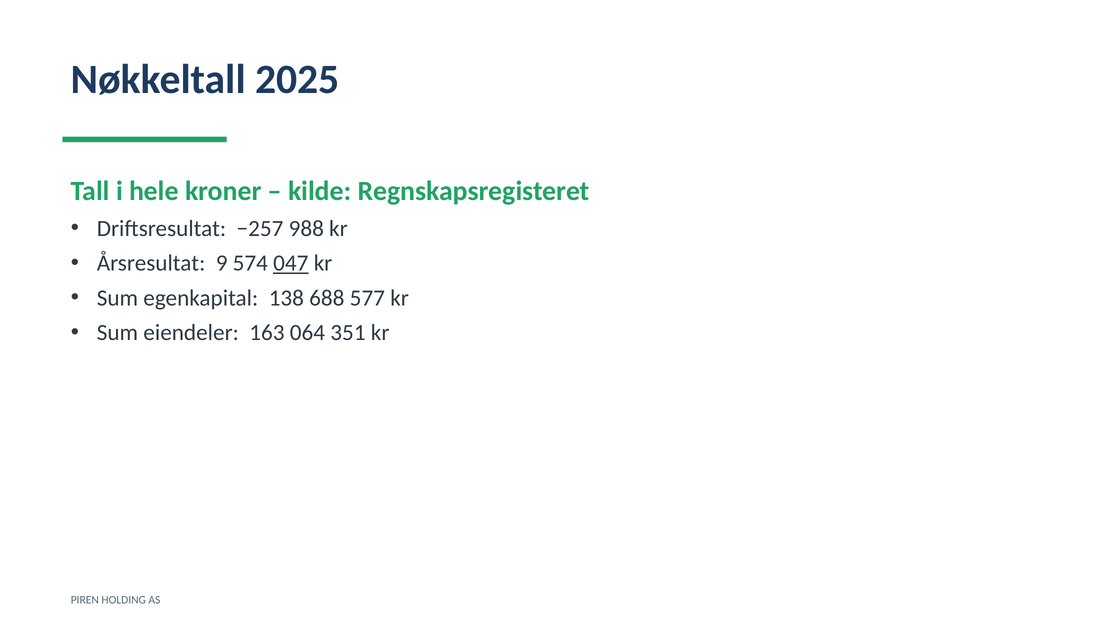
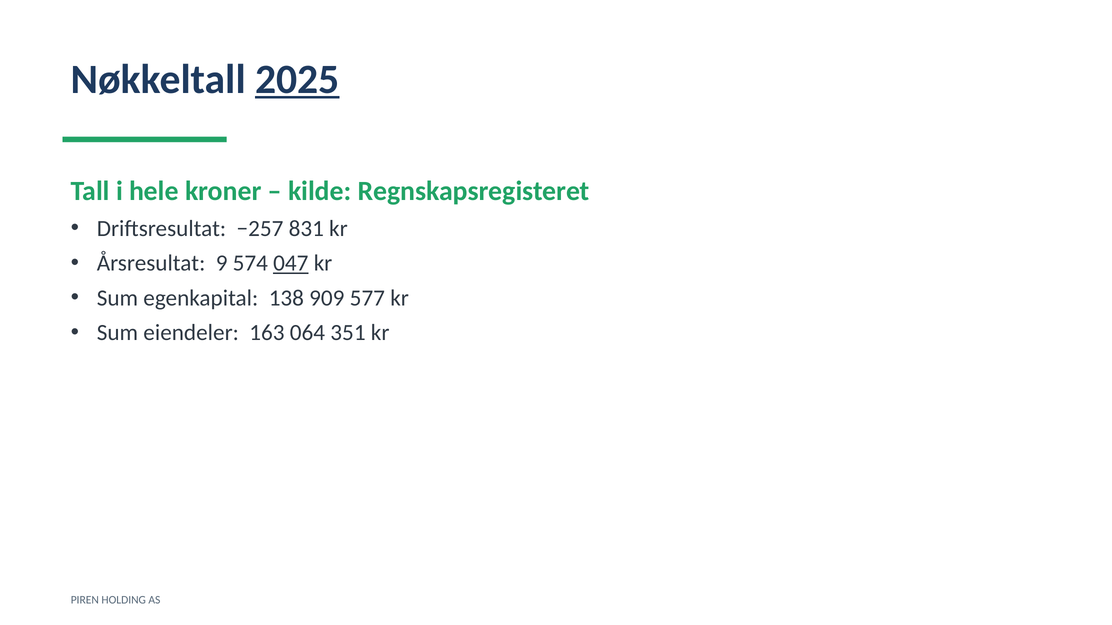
2025 underline: none -> present (297, 79)
988: 988 -> 831 (306, 229)
688: 688 -> 909 (327, 298)
